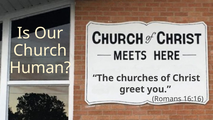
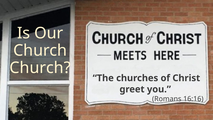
Human: Human -> Church (40, 68)
